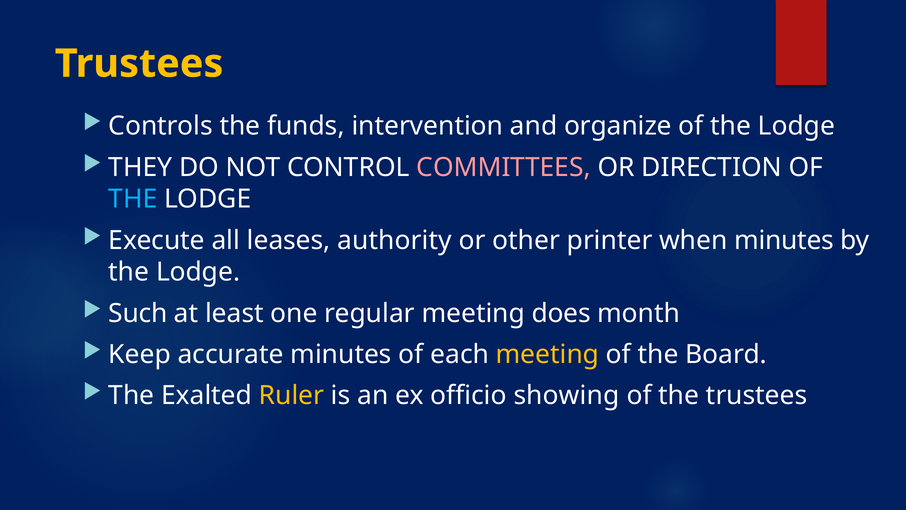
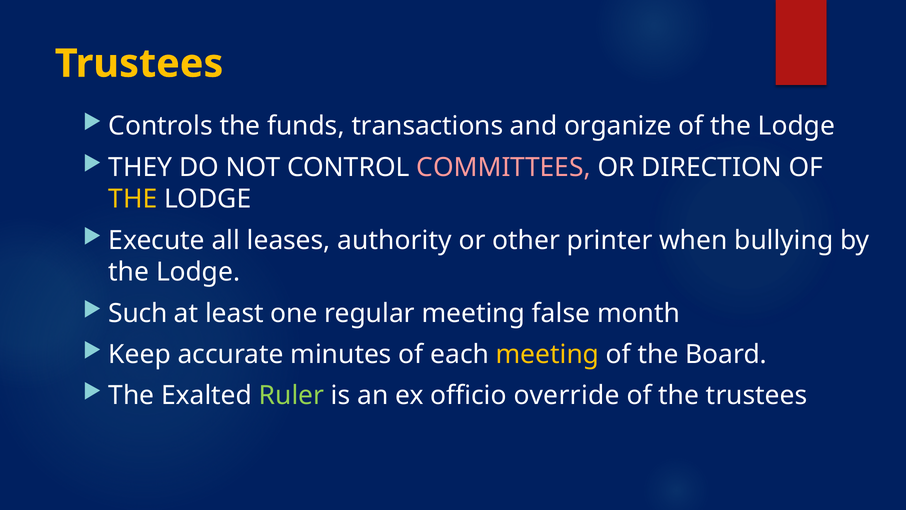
intervention: intervention -> transactions (427, 126)
THE colour: light blue -> yellow (133, 199)
when minutes: minutes -> bullying (784, 240)
does: does -> false (561, 313)
Ruler colour: yellow -> light green (292, 395)
showing: showing -> override (567, 395)
